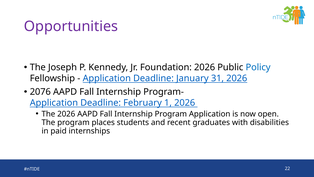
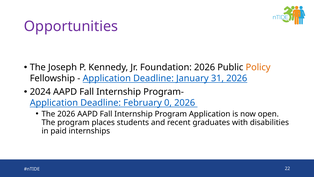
Policy colour: blue -> orange (258, 67)
2076: 2076 -> 2024 (40, 92)
1: 1 -> 0 (168, 103)
